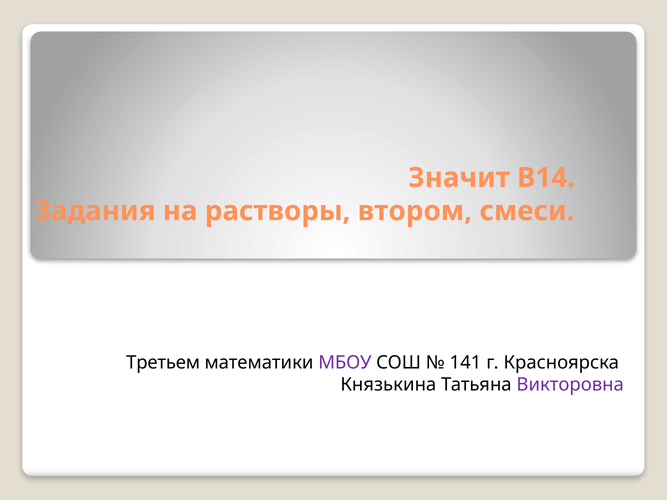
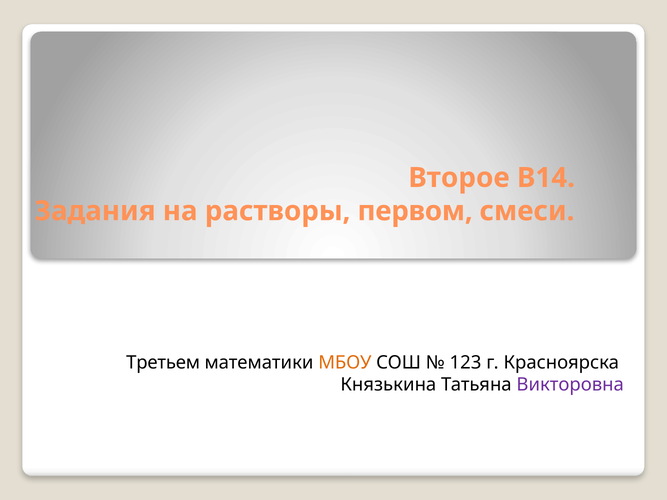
Значит: Значит -> Второе (459, 178)
втором: втором -> первом (415, 211)
МБОУ colour: purple -> orange (345, 363)
141: 141 -> 123 (466, 363)
